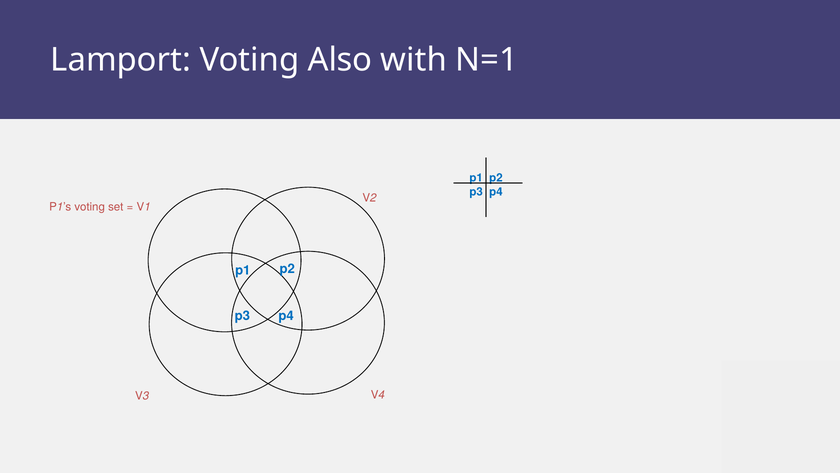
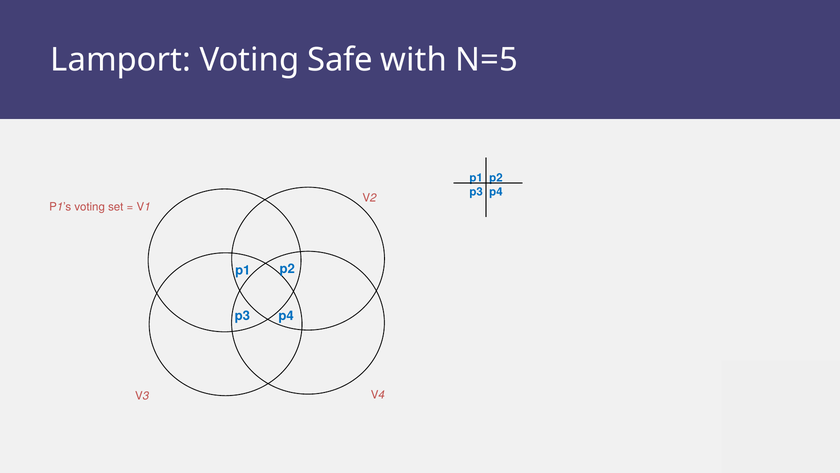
Also: Also -> Safe (340, 60)
N=1: N=1 -> N=5 (487, 60)
